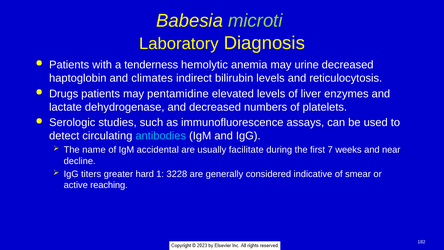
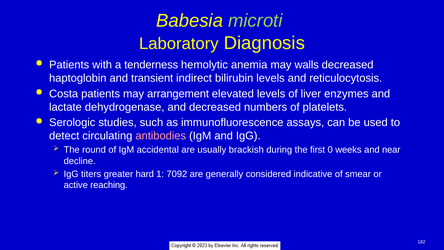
urine: urine -> walls (307, 65)
climates: climates -> transient (152, 78)
Drugs: Drugs -> Costa (64, 94)
pentamidine: pentamidine -> arrangement (178, 94)
antibodies colour: light blue -> pink (161, 136)
name: name -> round (94, 150)
facilitate: facilitate -> brackish (246, 150)
7: 7 -> 0 (330, 150)
3228: 3228 -> 7092 (177, 174)
